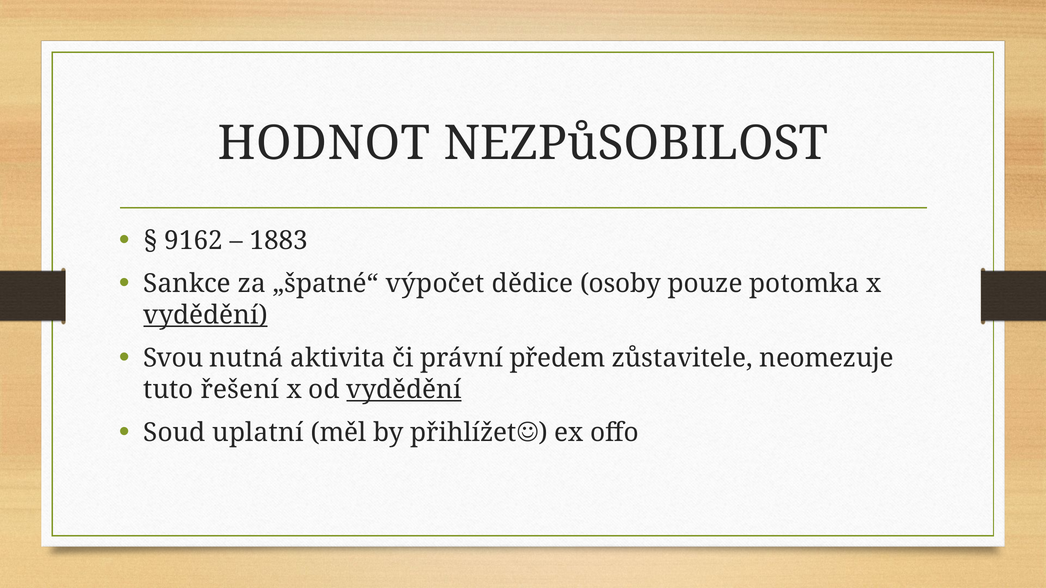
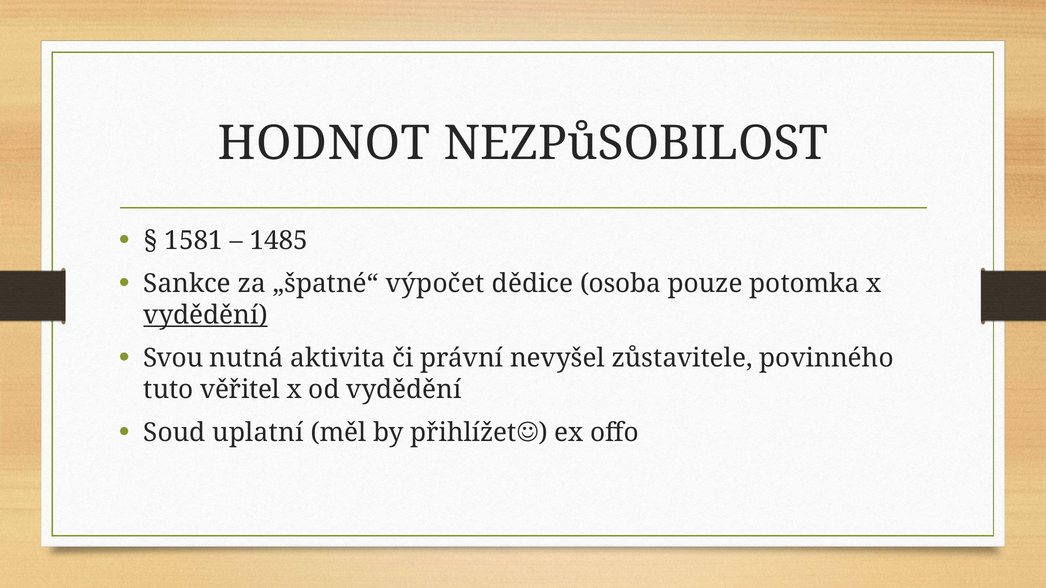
9162: 9162 -> 1581 (194, 241)
1883: 1883 -> 1485 (279, 241)
osoby: osoby -> osoba (620, 284)
předem: předem -> nevyšel (557, 359)
neomezuje: neomezuje -> povinného (827, 359)
řešení: řešení -> věřitel (240, 390)
vydědění underline: present -> none (404, 390)
